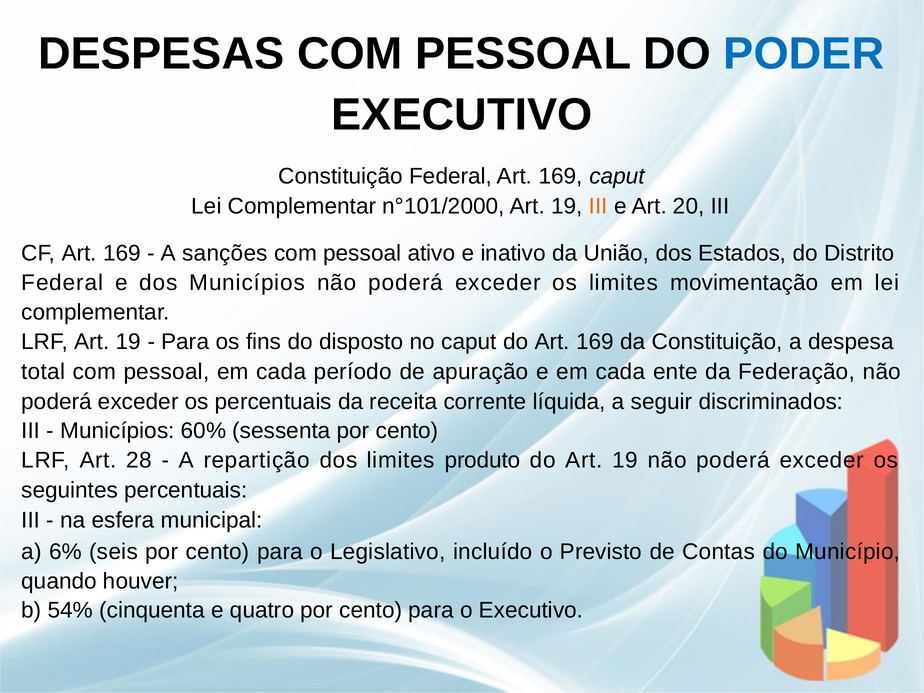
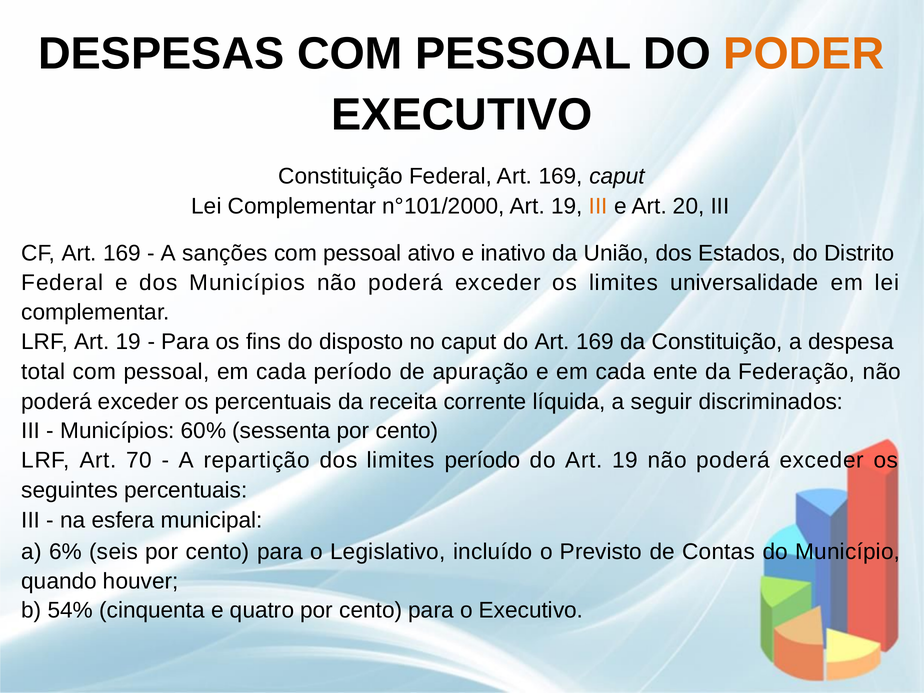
PODER colour: blue -> orange (804, 54)
movimentação: movimentação -> universalidade (744, 283)
28: 28 -> 70 (139, 460)
limites produto: produto -> período (482, 460)
